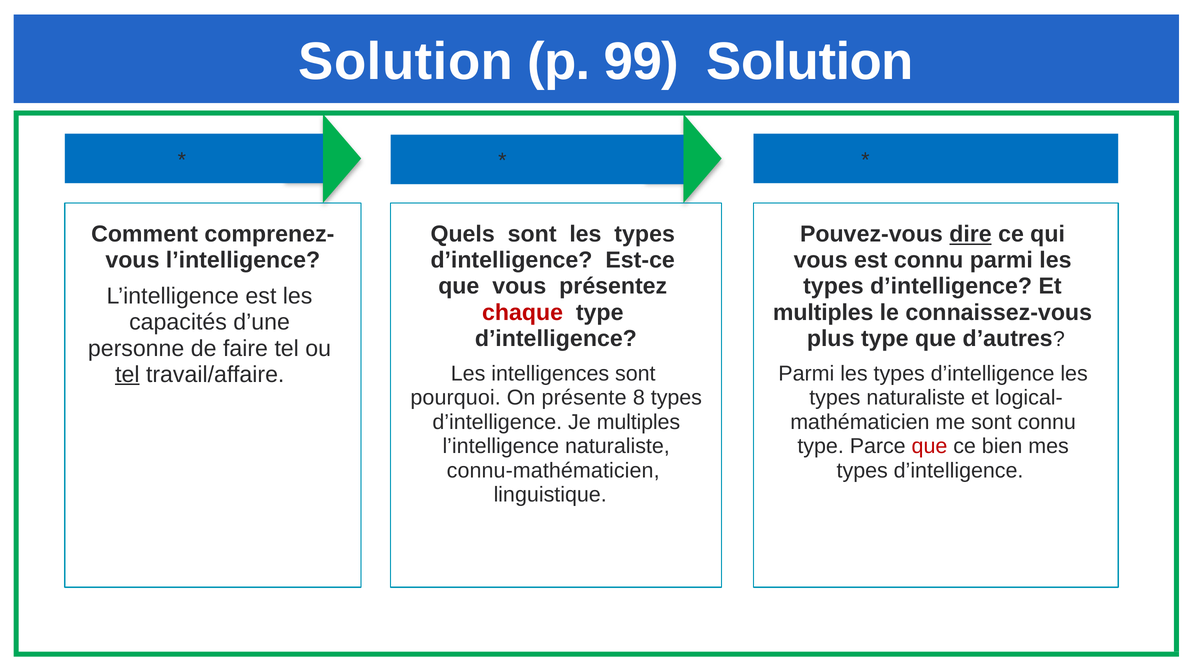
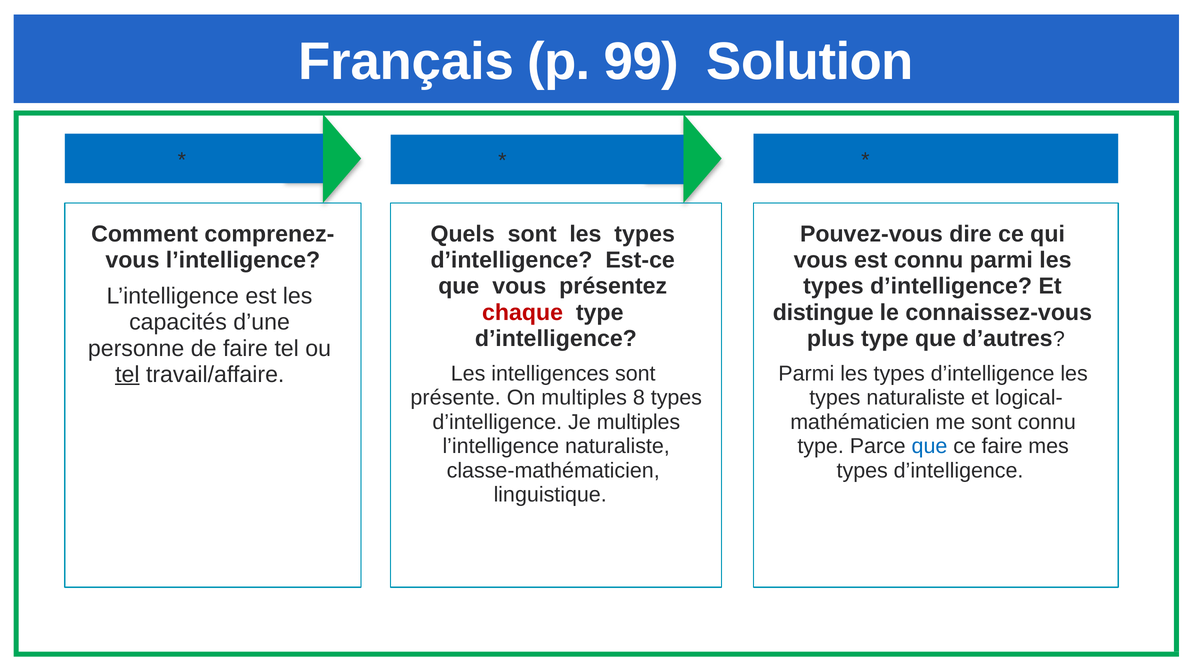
Solution: Solution -> Français (406, 62)
dire underline: present -> none (970, 234)
multiples: multiples -> distingue (823, 312)
pourquoi: pourquoi -> présente (456, 398)
On présente: présente -> multiples (584, 398)
que colour: red -> blue (929, 446)
ce bien: bien -> faire (1002, 446)
connu-mathématicien: connu-mathématicien -> classe-mathématicien (553, 470)
